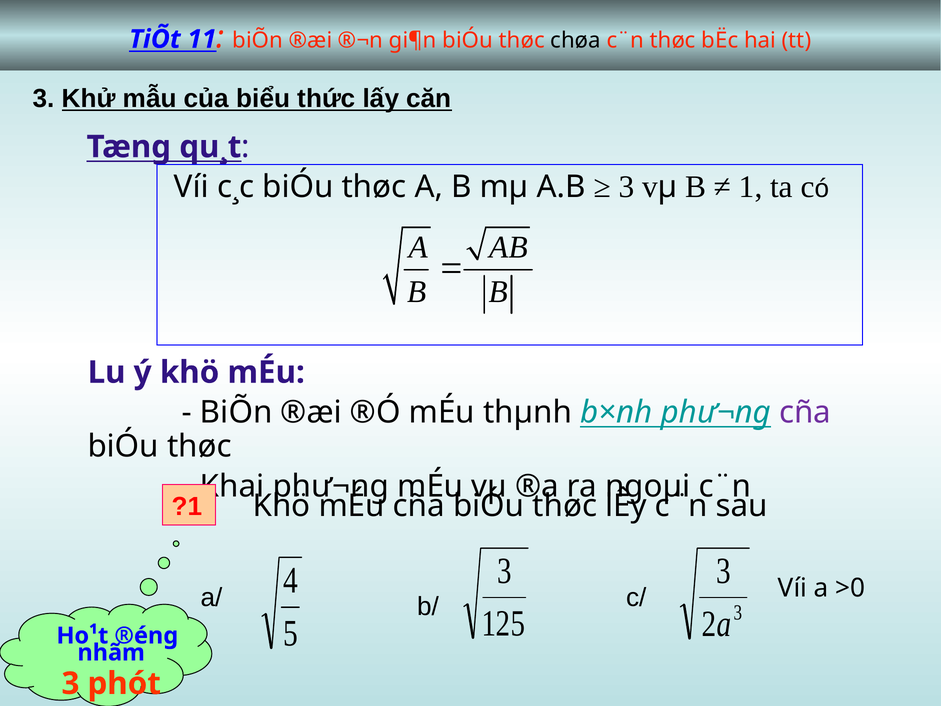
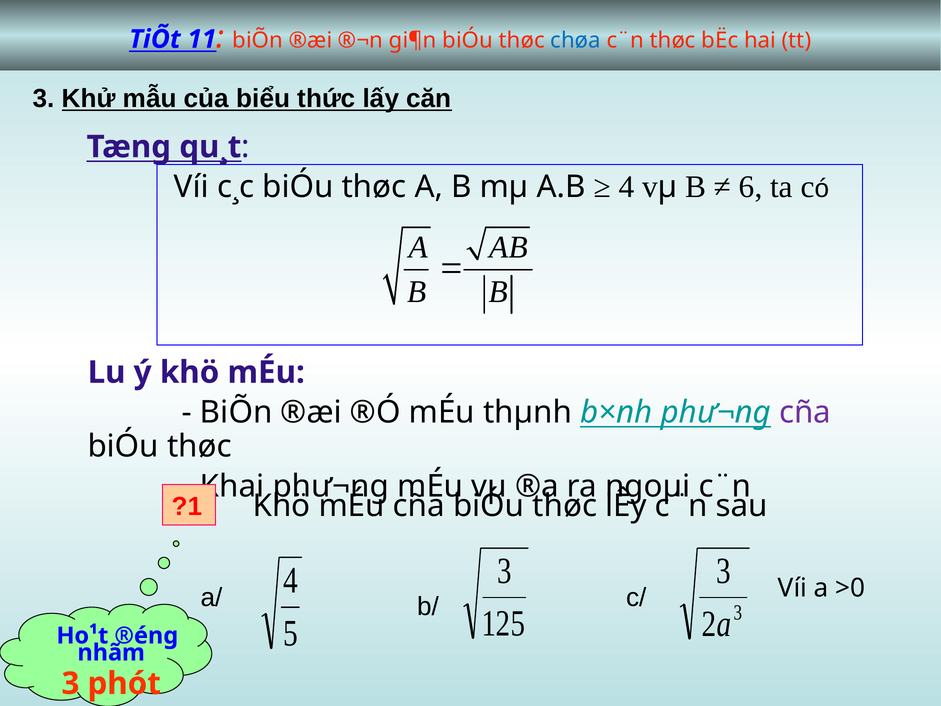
chøa colour: black -> blue (576, 40)
3: 3 -> 4 (627, 187)
1: 1 -> 6 (751, 187)
